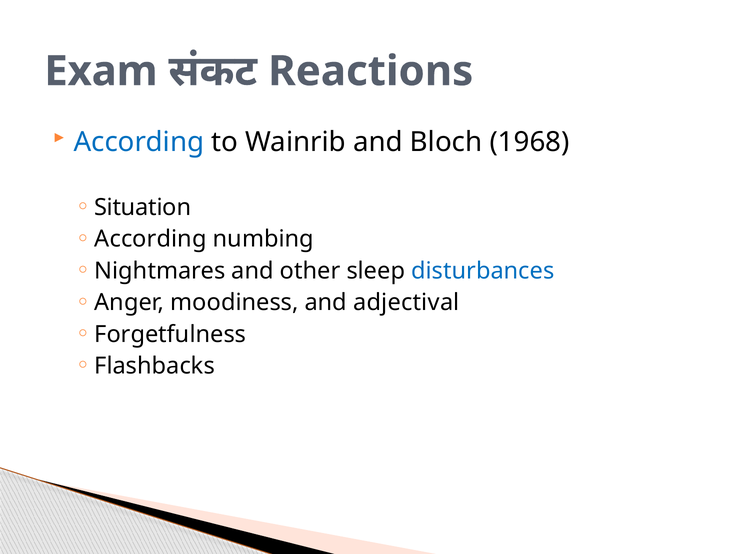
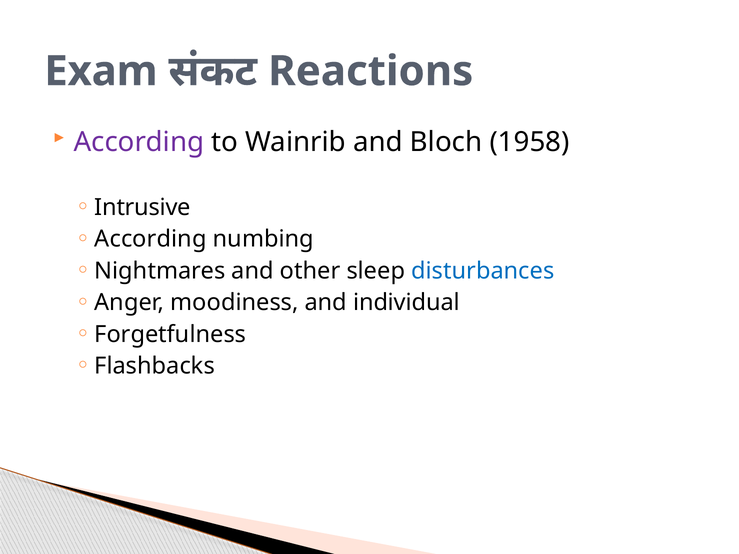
According colour: blue -> purple (139, 142)
1968: 1968 -> 1958 (530, 142)
Situation: Situation -> Intrusive (143, 208)
adjectival: adjectival -> individual (406, 303)
